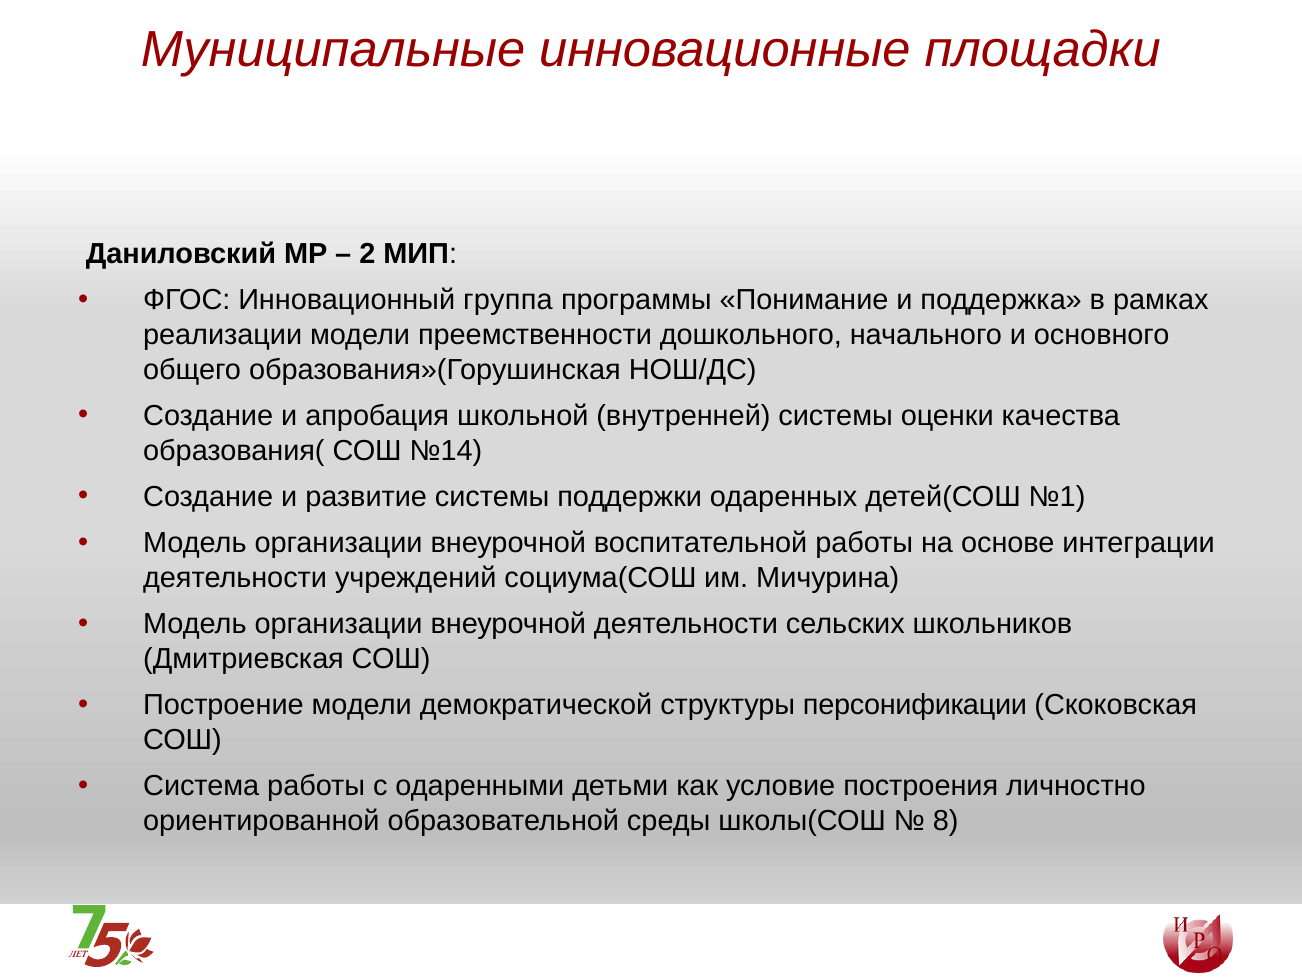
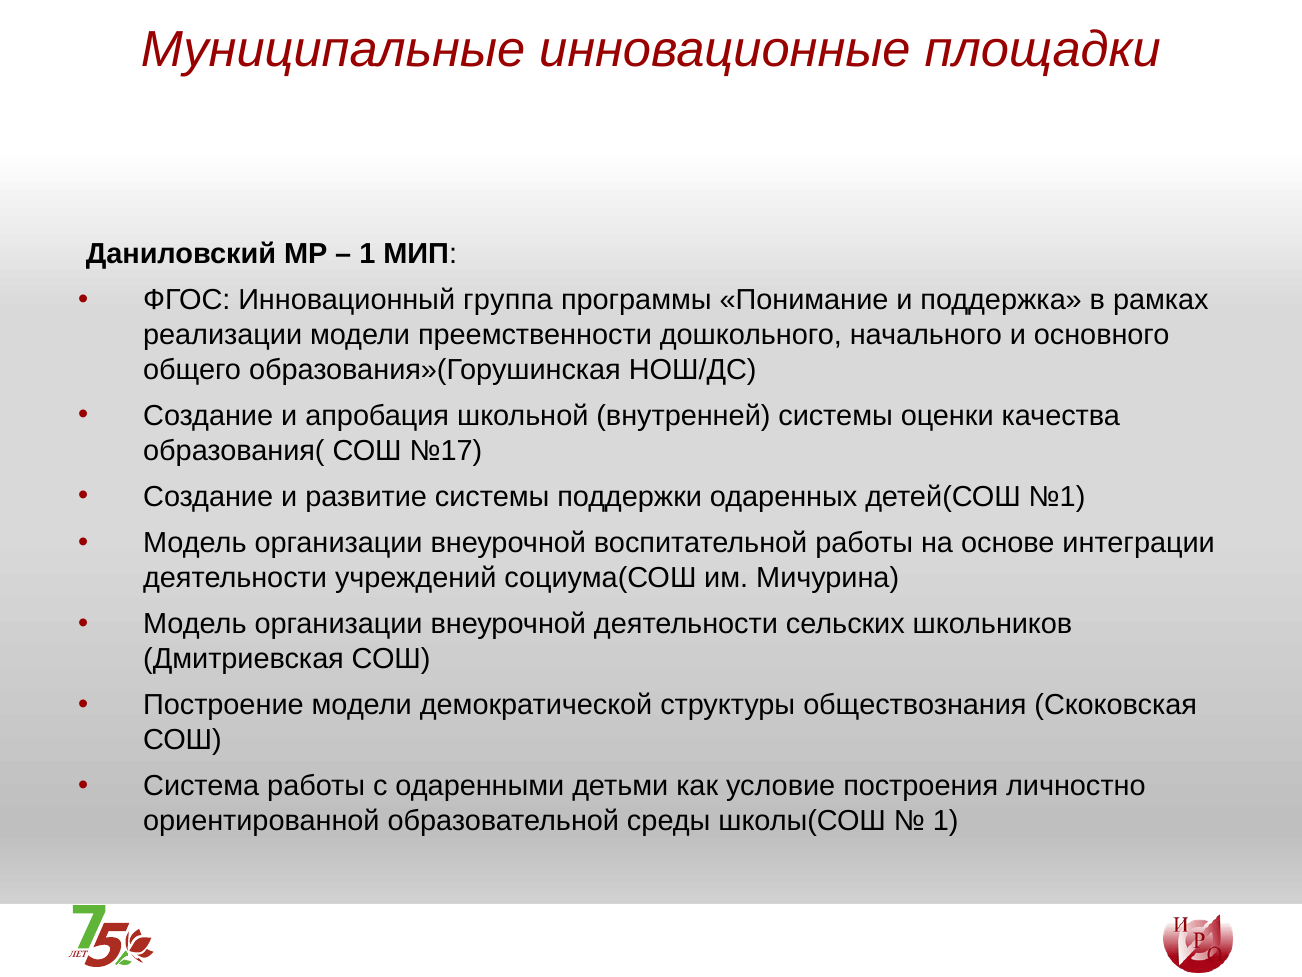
2: 2 -> 1 (367, 254)
№14: №14 -> №17 (446, 450)
персонификации: персонификации -> обществознания (915, 705)
8: 8 -> 1 (946, 821)
